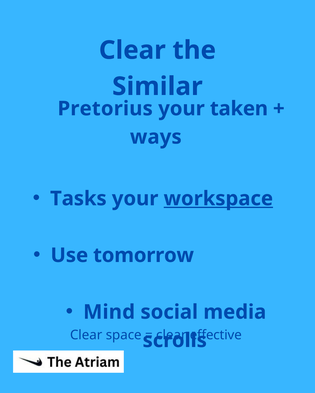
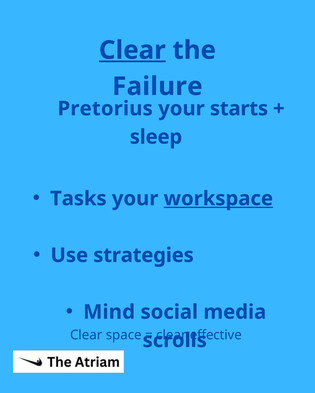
Clear underline: none -> present (132, 50)
Similar: Similar -> Failure (157, 87)
taken: taken -> starts (239, 109)
ways: ways -> sleep (156, 137)
tomorrow: tomorrow -> strategies (144, 256)
